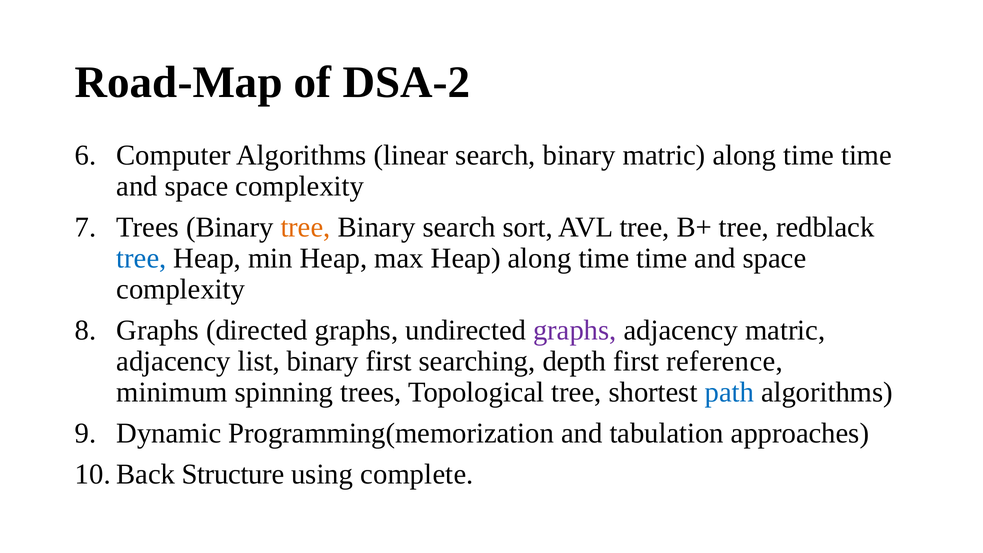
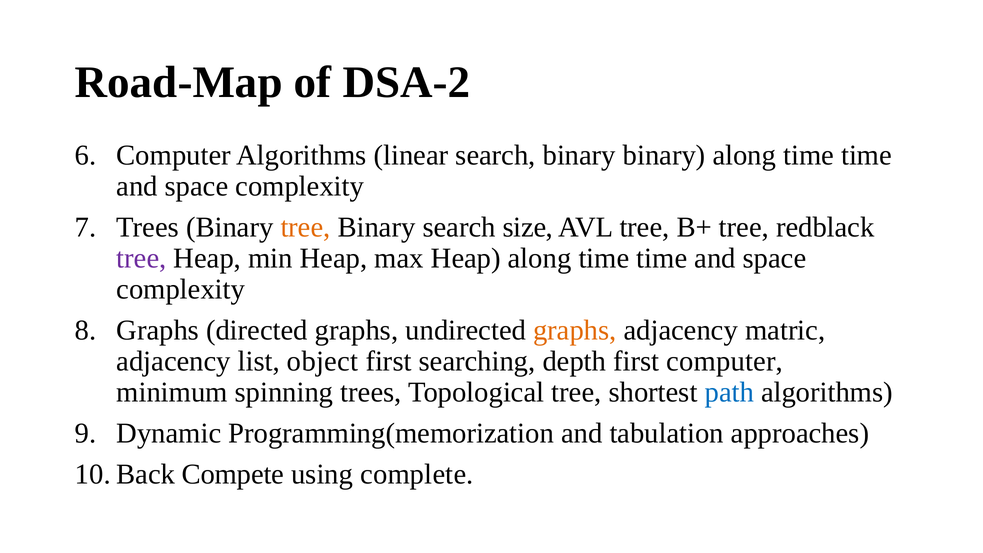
binary matric: matric -> binary (664, 155)
sort: sort -> size (528, 227)
tree colour: blue -> purple (141, 258)
graphs colour: purple -> orange (575, 330)
list binary: binary -> object (323, 361)
first reference: reference -> computer (725, 361)
Structure: Structure -> Compete (233, 474)
